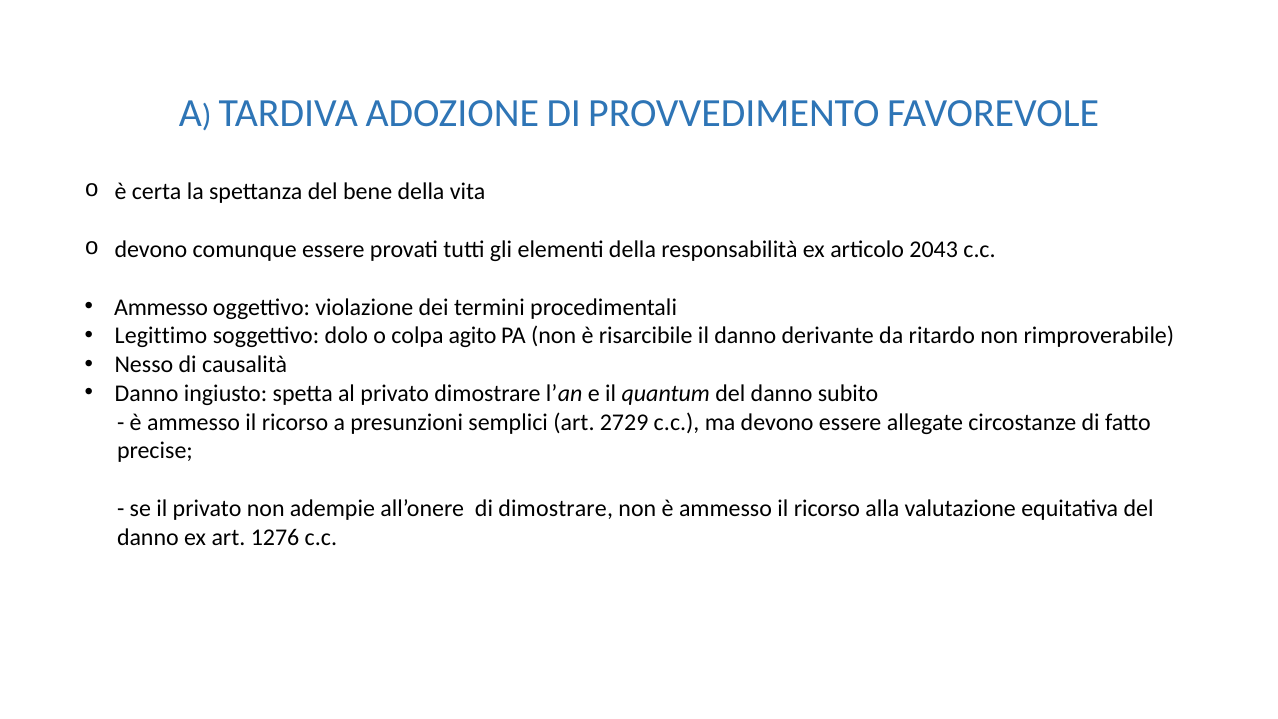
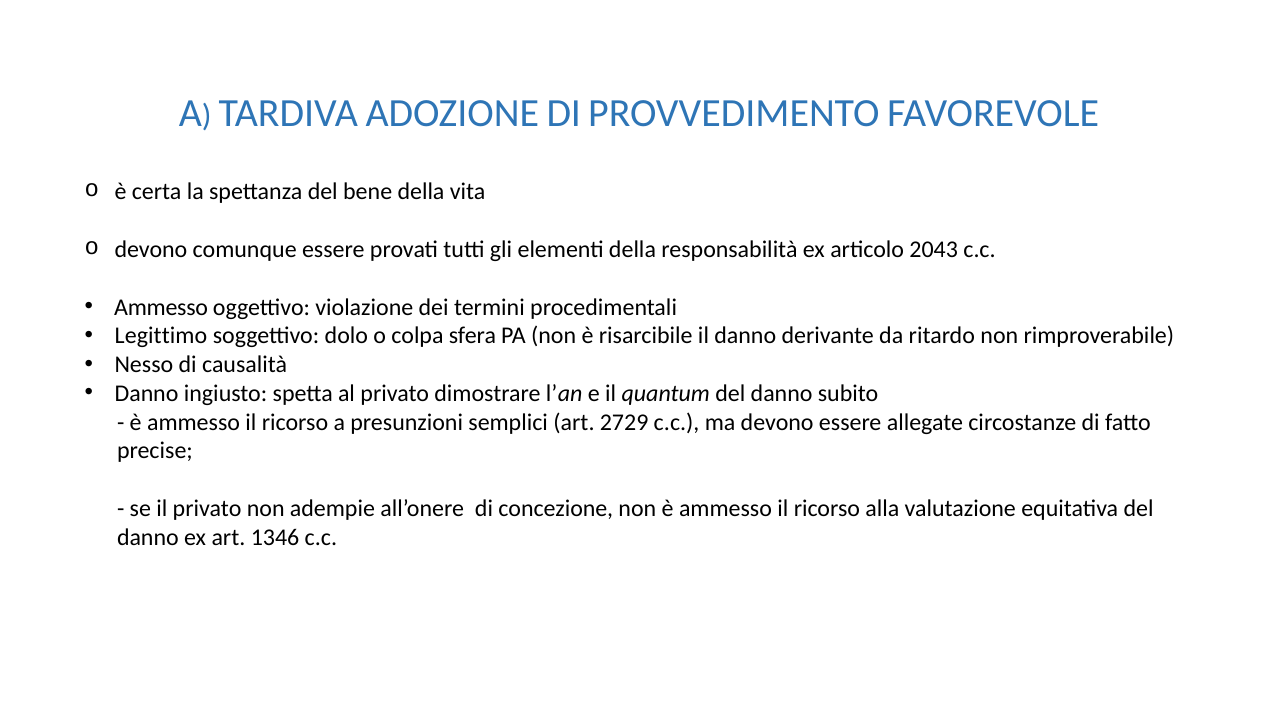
agito: agito -> sfera (472, 336)
di dimostrare: dimostrare -> concezione (556, 508)
1276: 1276 -> 1346 (275, 537)
